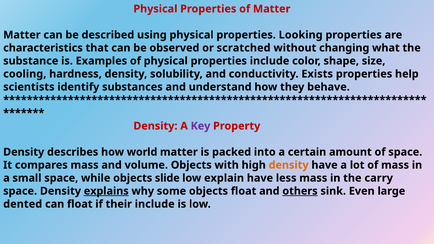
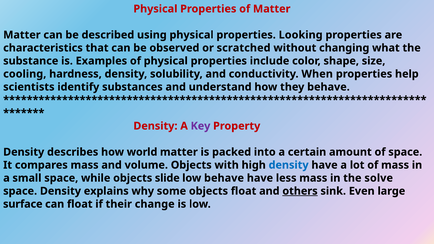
Exists: Exists -> When (317, 74)
density colour: orange -> blue (289, 165)
low explain: explain -> behave (224, 178)
carry: carry -> solve (379, 178)
explains underline: present -> none (106, 191)
dented: dented -> surface (23, 204)
their include: include -> change (155, 204)
